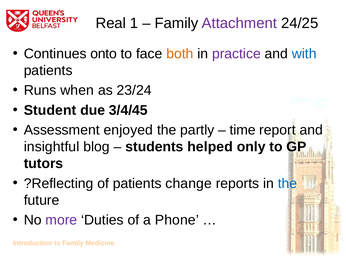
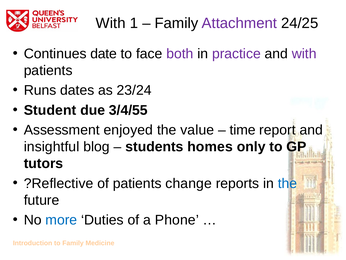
Real: Real -> With (111, 23)
onto: onto -> date (104, 54)
both colour: orange -> purple (180, 54)
with colour: blue -> purple (304, 54)
when: when -> dates (77, 90)
3/4/45: 3/4/45 -> 3/4/55 (128, 110)
partly: partly -> value (197, 130)
helped: helped -> homes (210, 147)
?Reflecting: ?Reflecting -> ?Reflective (59, 183)
more colour: purple -> blue (61, 220)
